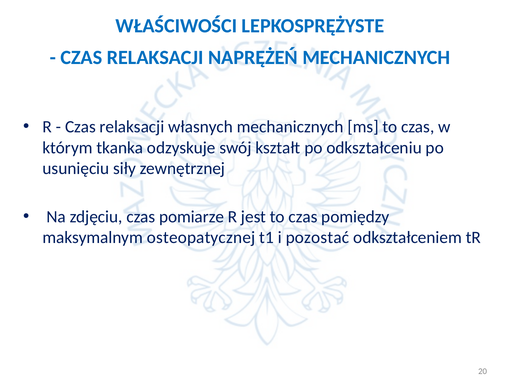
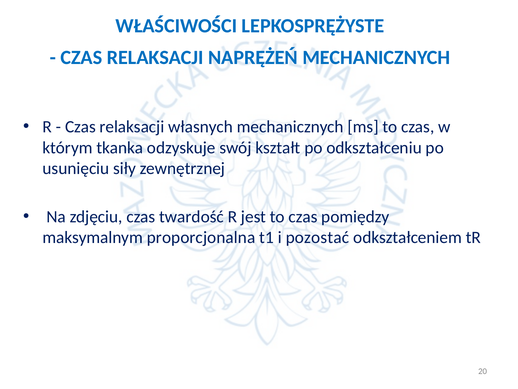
pomiarze: pomiarze -> twardość (192, 217)
osteopatycznej: osteopatycznej -> proporcjonalna (201, 237)
